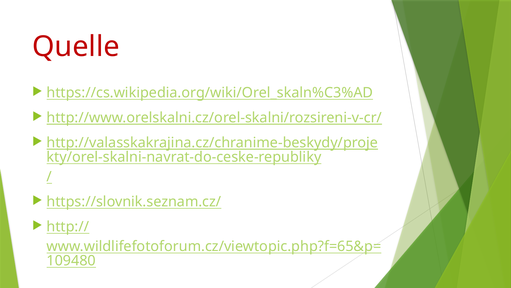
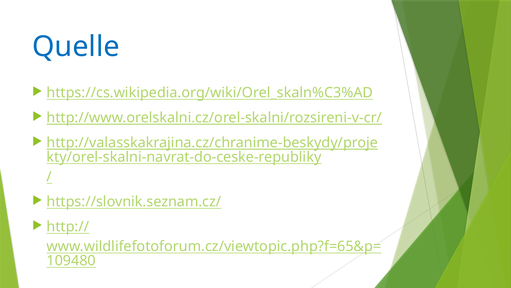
Quelle colour: red -> blue (76, 47)
